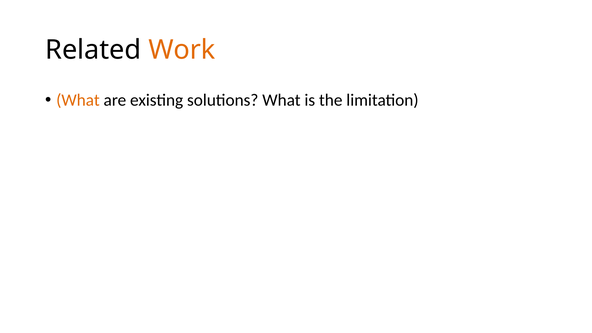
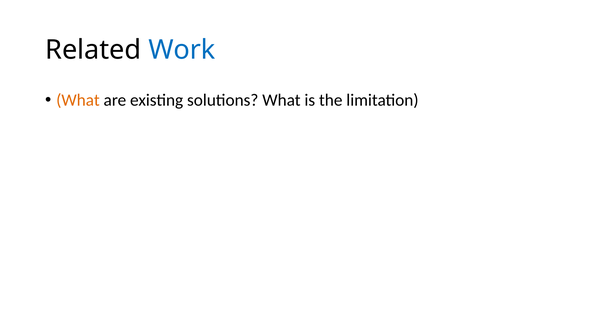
Work colour: orange -> blue (182, 50)
